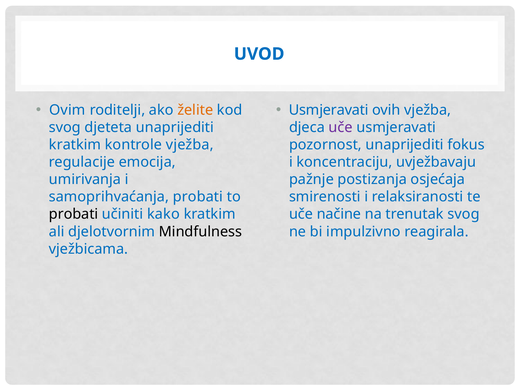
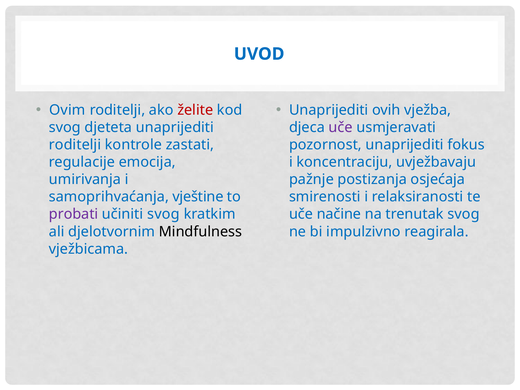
želite colour: orange -> red (195, 110)
Usmjeravati: Usmjeravati -> Unaprijediti (329, 110)
kratkim: kratkim -> roditelji (75, 145)
kontrole vježba: vježba -> zastati (190, 145)
samoprihvaćanja probati: probati -> vještine (198, 197)
probati colour: black -> purple (74, 214)
učiniti kako: kako -> svog (163, 214)
